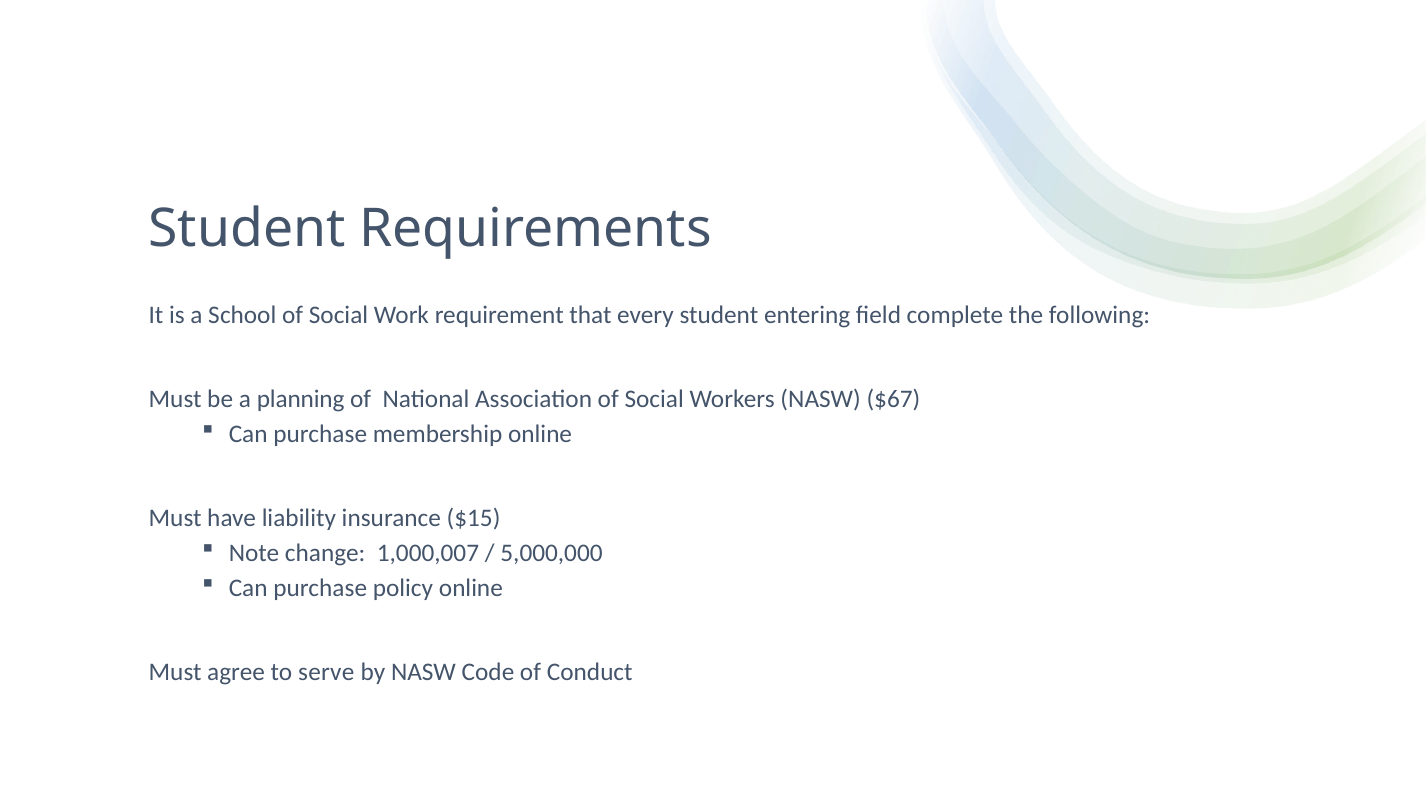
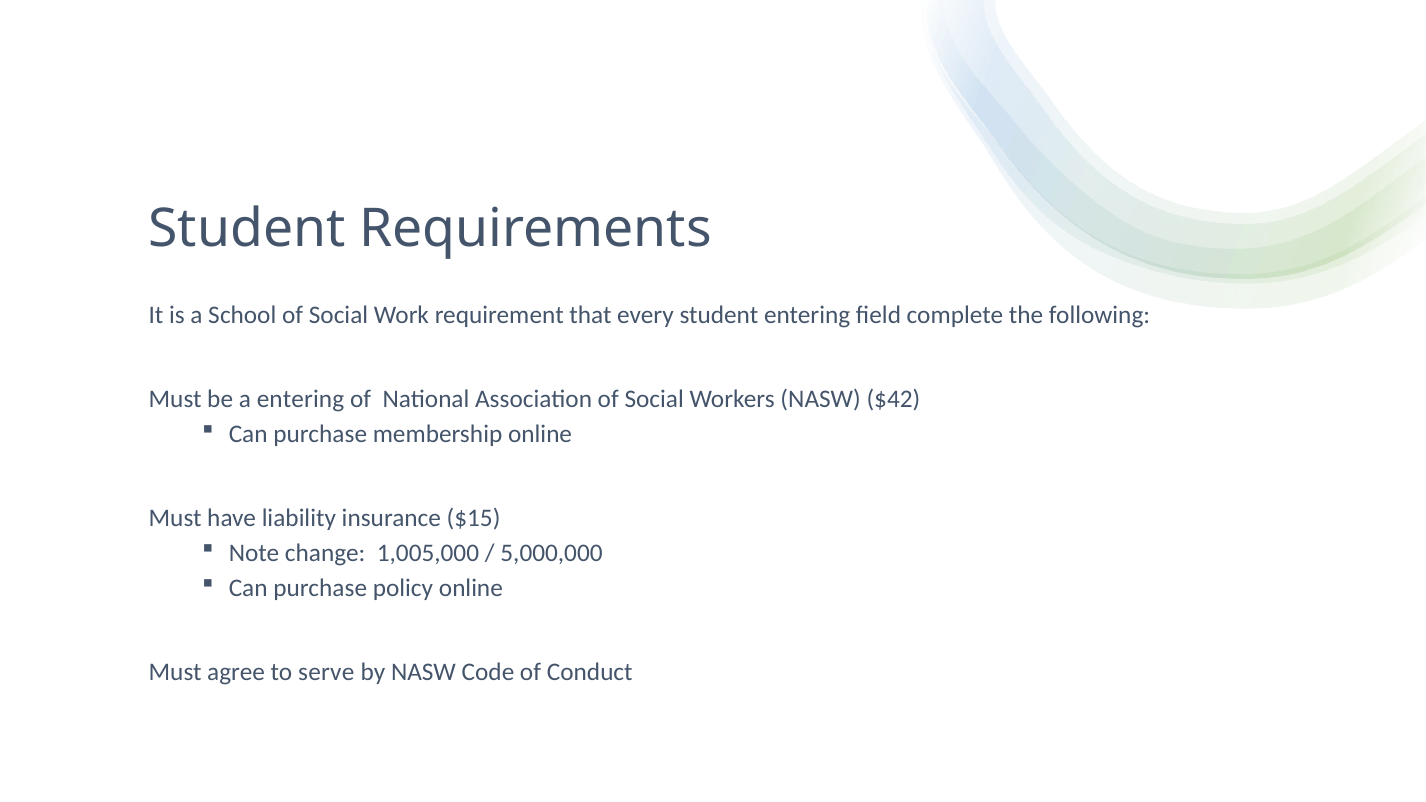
a planning: planning -> entering (300, 399)
$67: $67 -> $42 (893, 399)
1,000,007: 1,000,007 -> 1,005,000 (428, 553)
